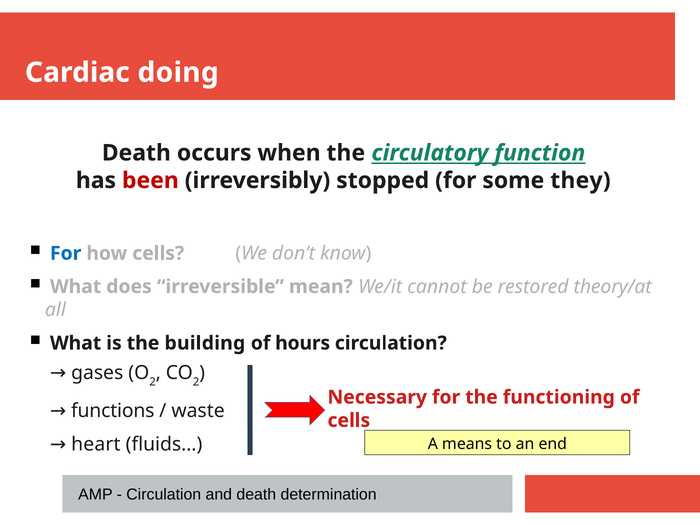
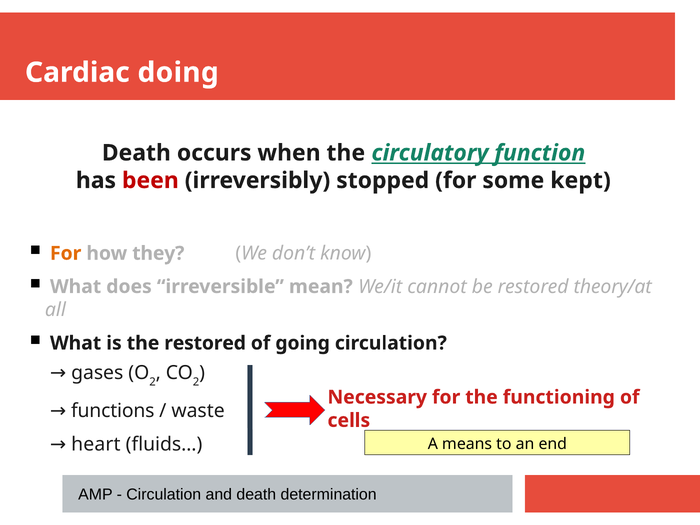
they: they -> kept (581, 180)
For colour: blue -> orange (66, 253)
how cells: cells -> they (158, 253)
the building: building -> restored (205, 343)
hours: hours -> going (303, 343)
